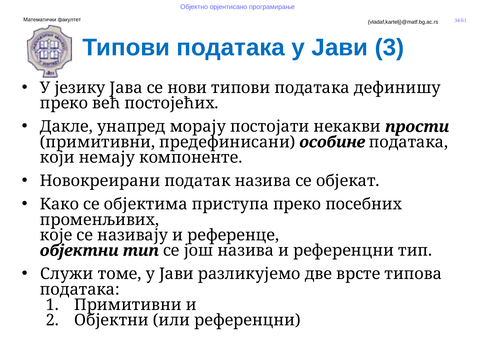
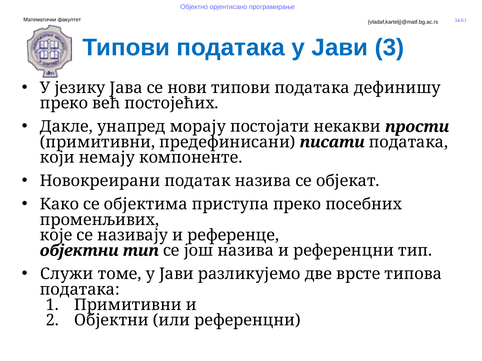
особине: особине -> писати (332, 142)
